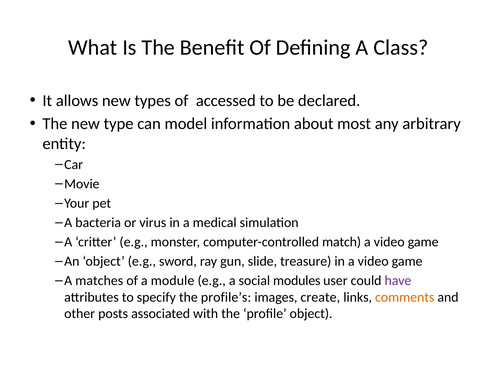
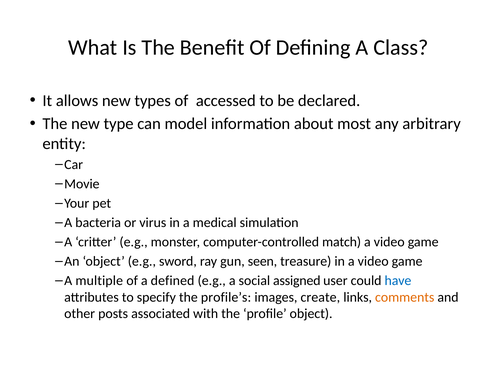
slide: slide -> seen (262, 261)
matches: matches -> multiple (99, 280)
module: module -> defined (173, 280)
modules: modules -> assigned (297, 280)
have colour: purple -> blue (398, 280)
